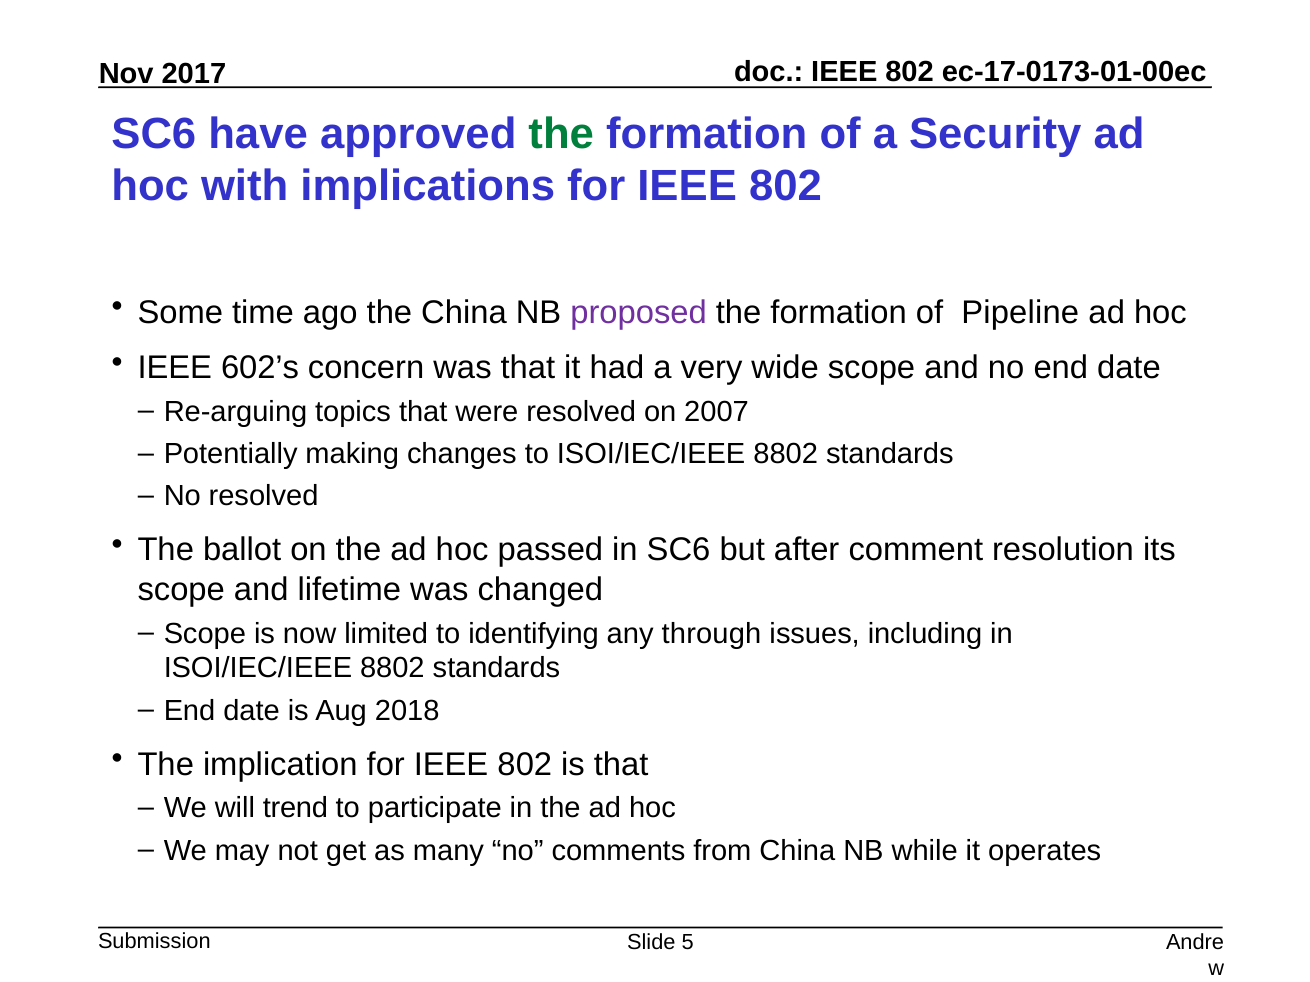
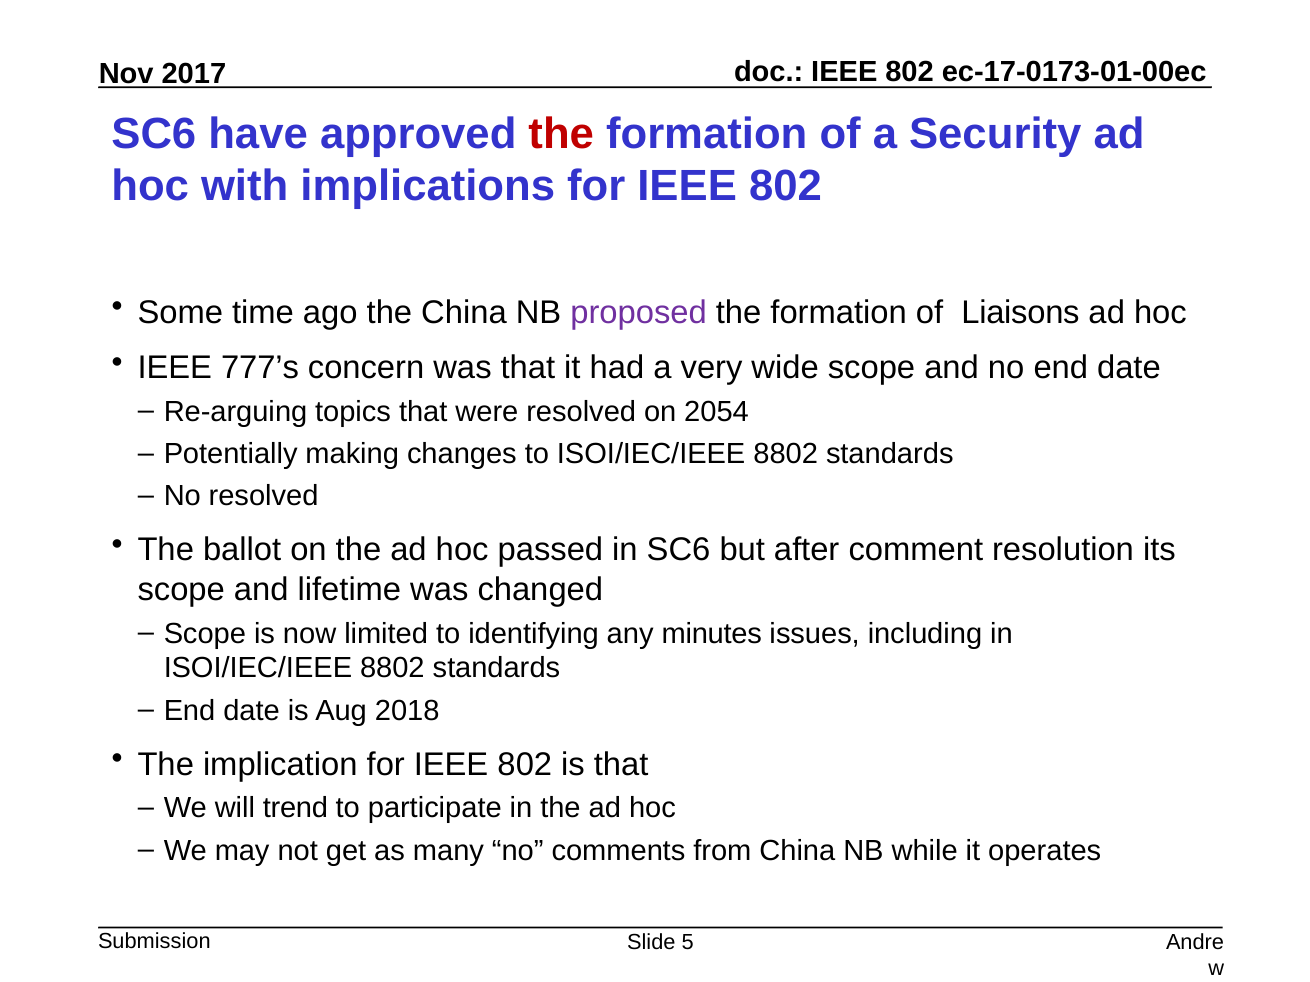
the colour: green -> red (561, 134)
Pipeline: Pipeline -> Liaisons (1020, 312)
602’s: 602’s -> 777’s (260, 368)
2007: 2007 -> 2054 (717, 412)
through: through -> minutes (712, 634)
